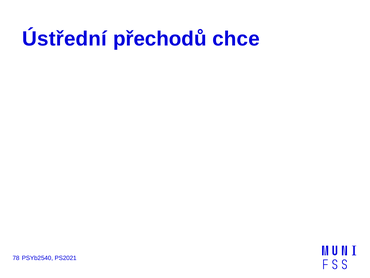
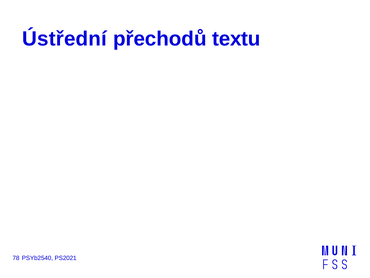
chce: chce -> textu (236, 39)
